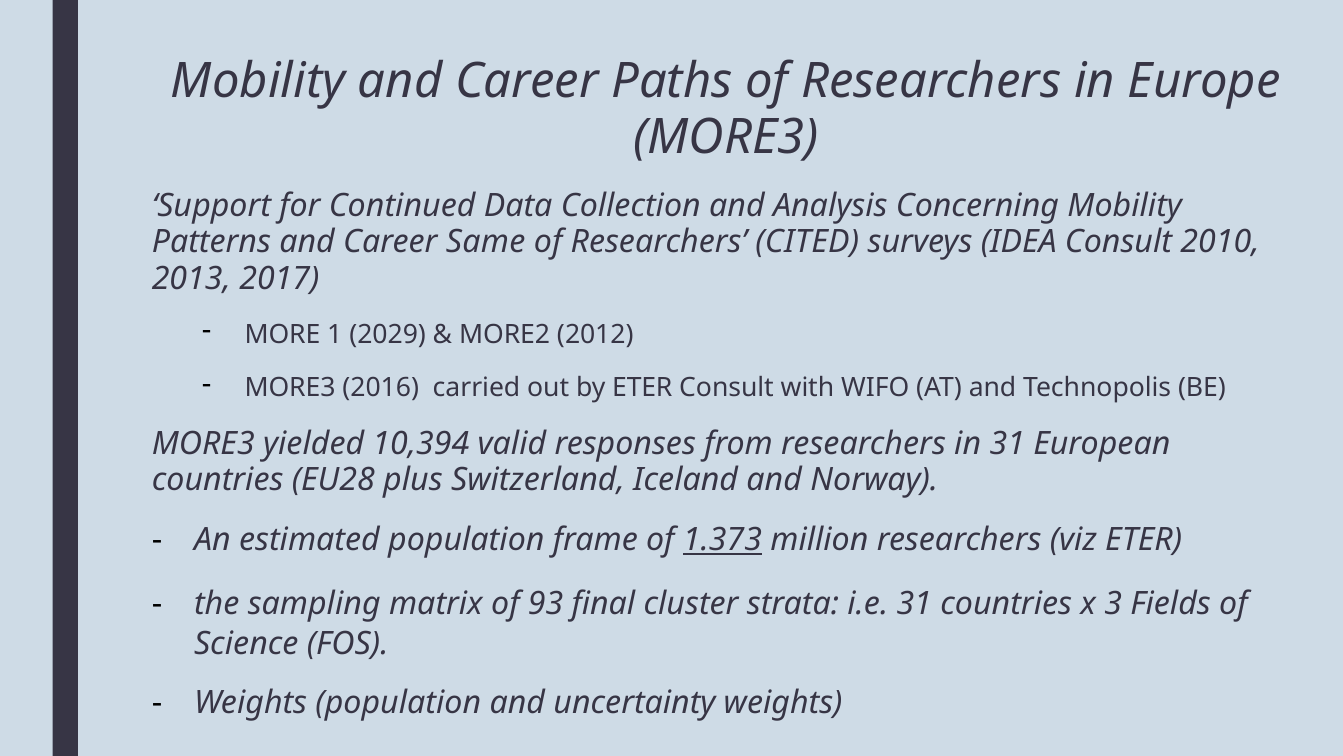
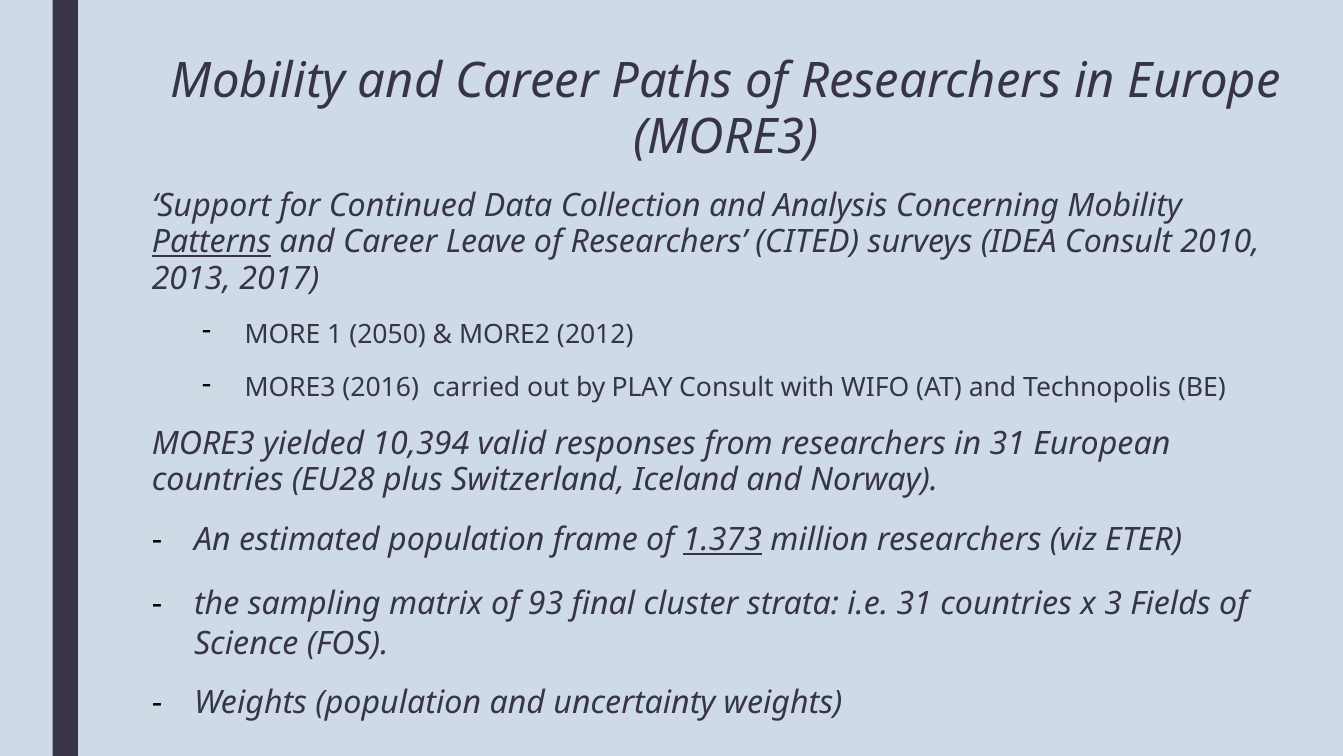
Patterns underline: none -> present (211, 242)
Same: Same -> Leave (486, 242)
2029: 2029 -> 2050 (388, 334)
by ETER: ETER -> PLAY (642, 387)
